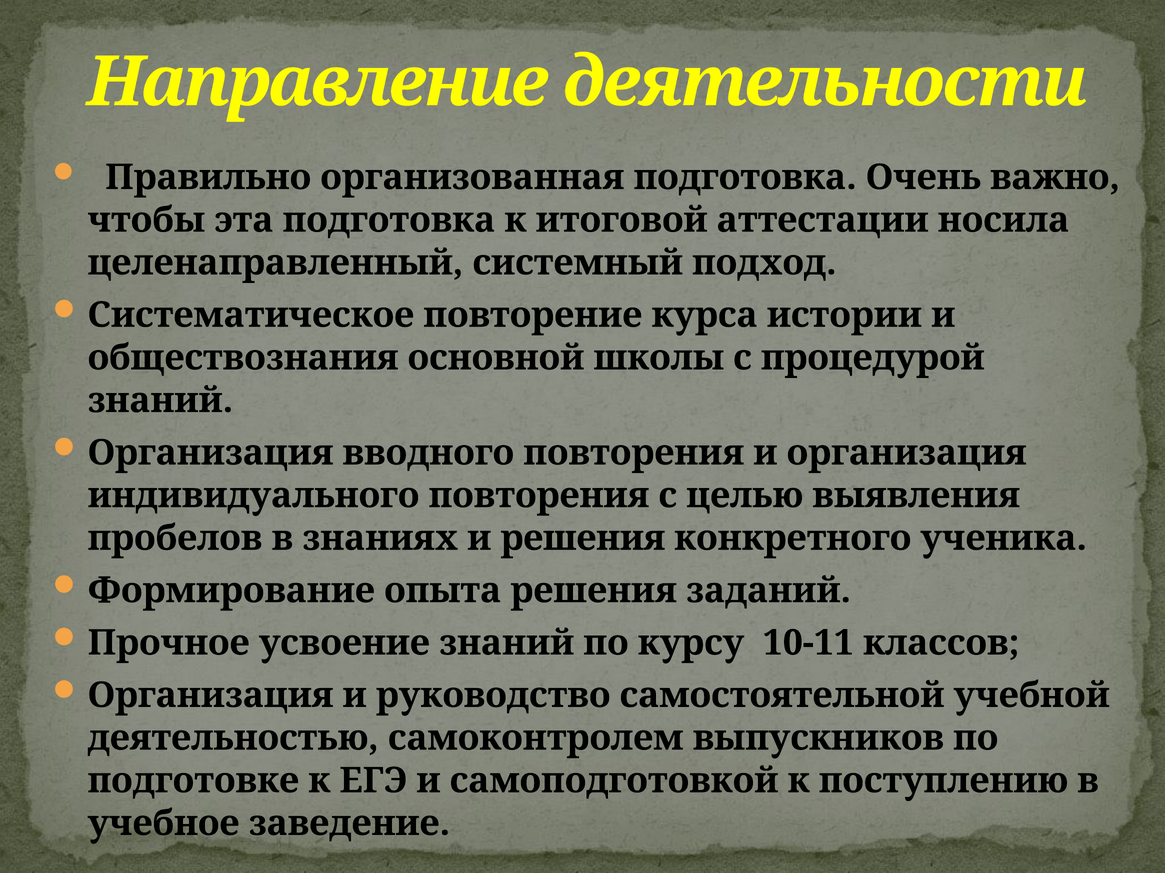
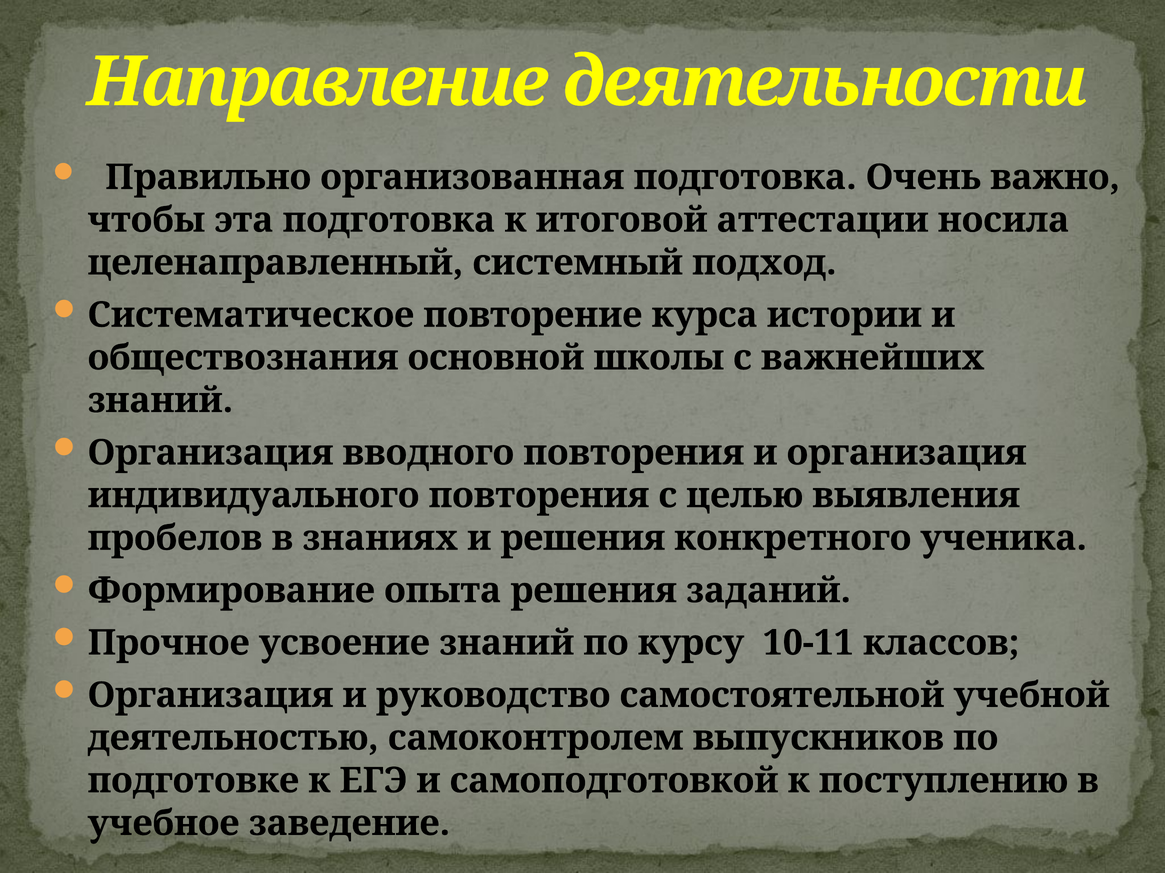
процедурой: процедурой -> важнейших (873, 358)
